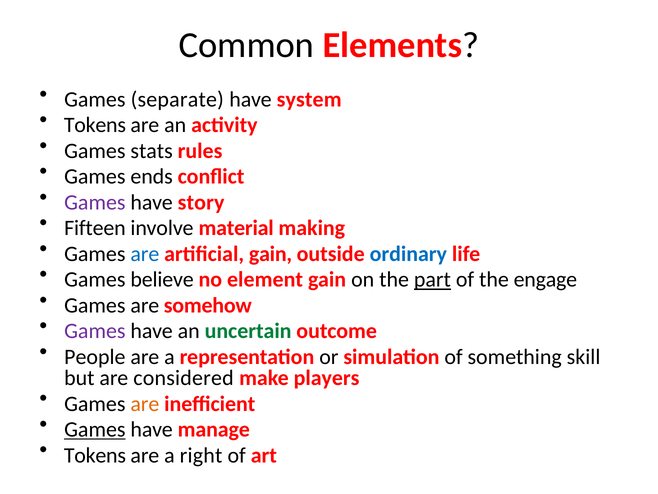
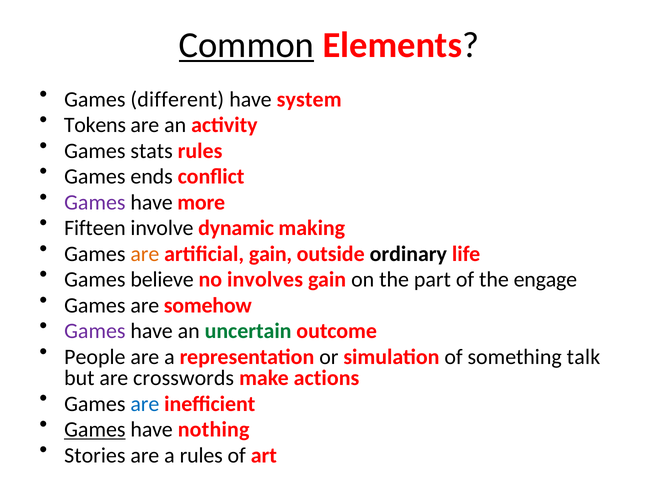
Common underline: none -> present (246, 45)
separate: separate -> different (177, 99)
story: story -> more (201, 202)
material: material -> dynamic (236, 228)
are colour: blue -> orange (145, 254)
ordinary colour: blue -> black (408, 254)
element: element -> involves (265, 279)
part underline: present -> none (432, 279)
skill: skill -> talk (583, 357)
considered: considered -> crosswords (184, 378)
players: players -> actions (326, 378)
are colour: orange -> blue (145, 403)
manage: manage -> nothing (214, 429)
Tokens: Tokens -> Stories (95, 455)
a right: right -> rules (201, 455)
